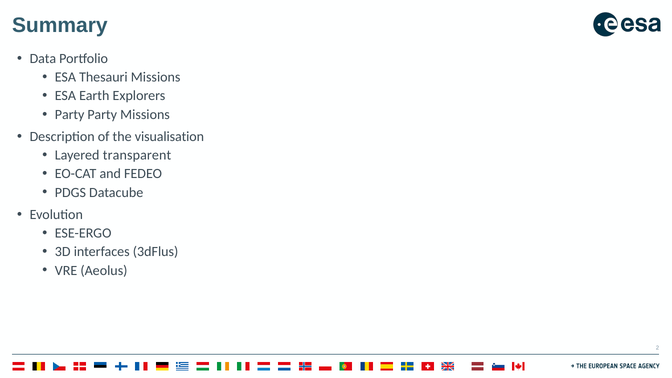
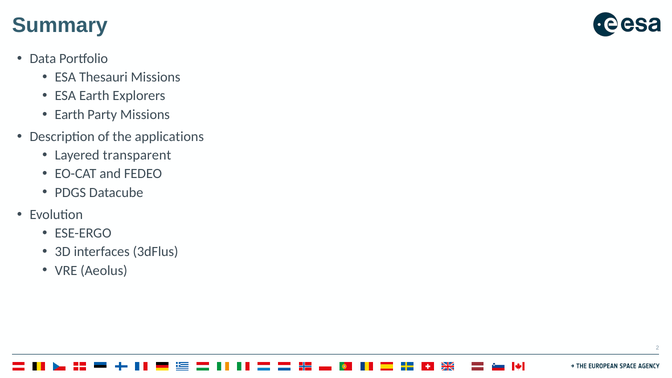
Party: Party -> Earth (70, 114)
visualisation: visualisation -> applications (169, 137)
